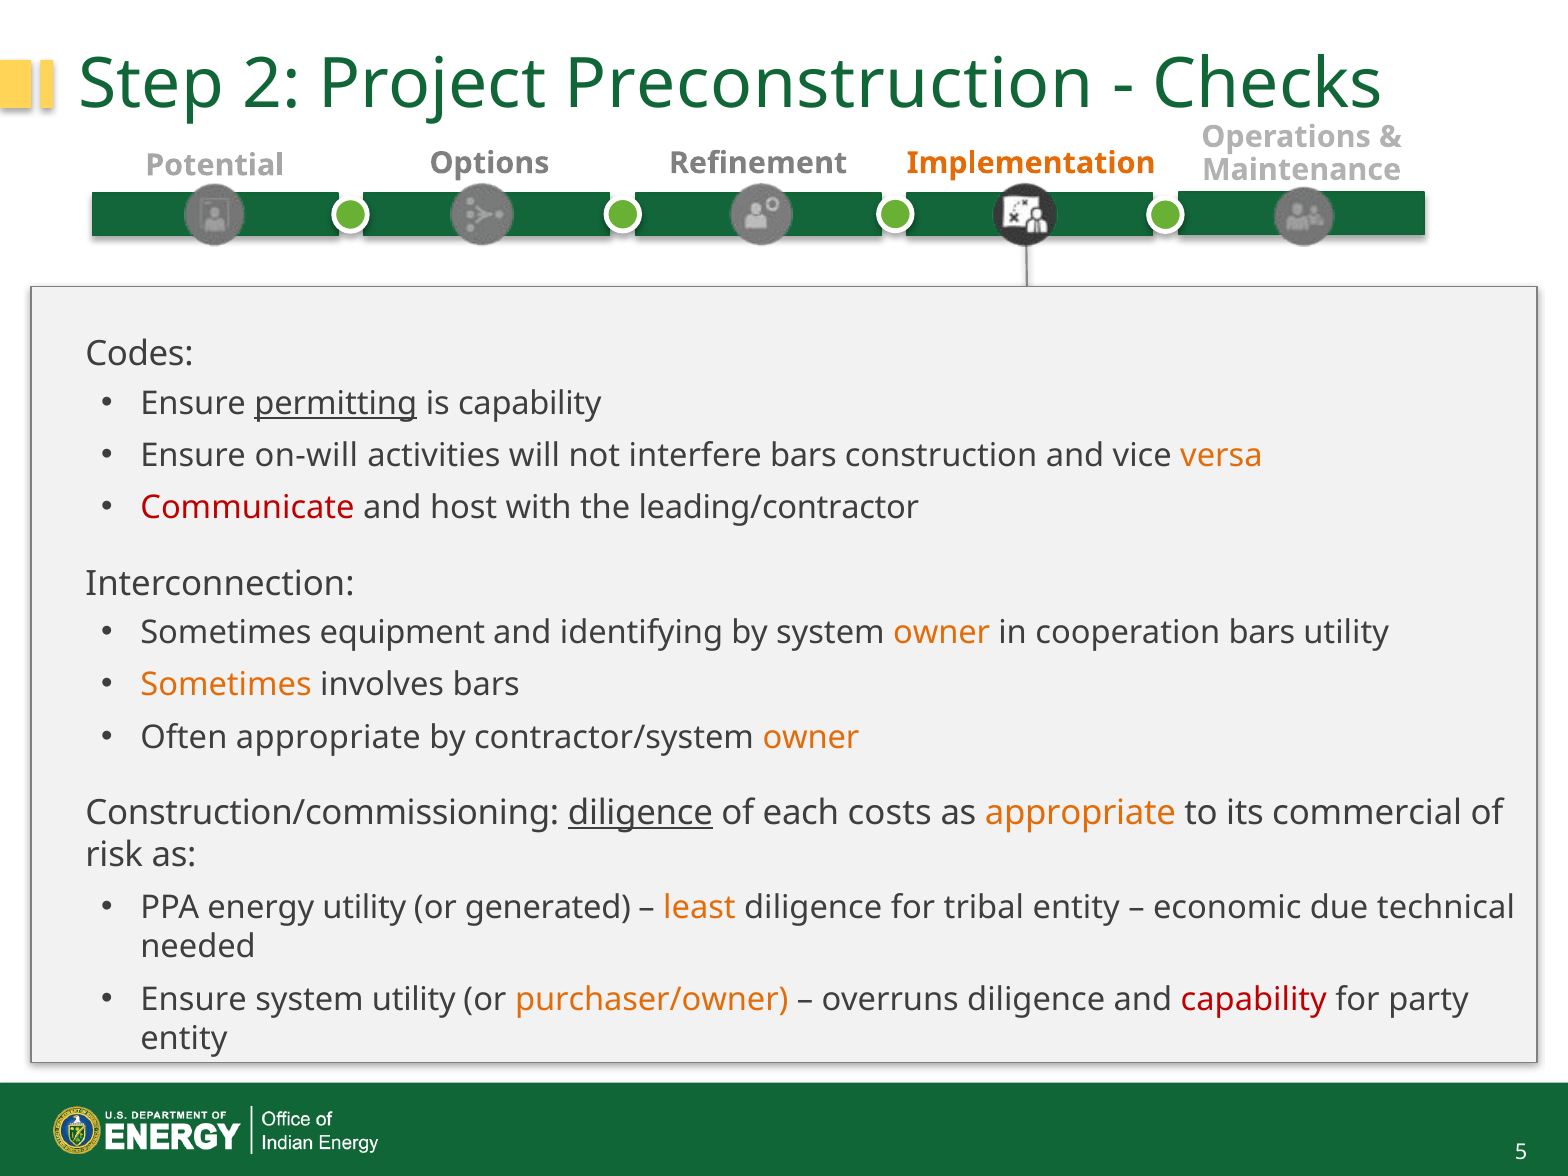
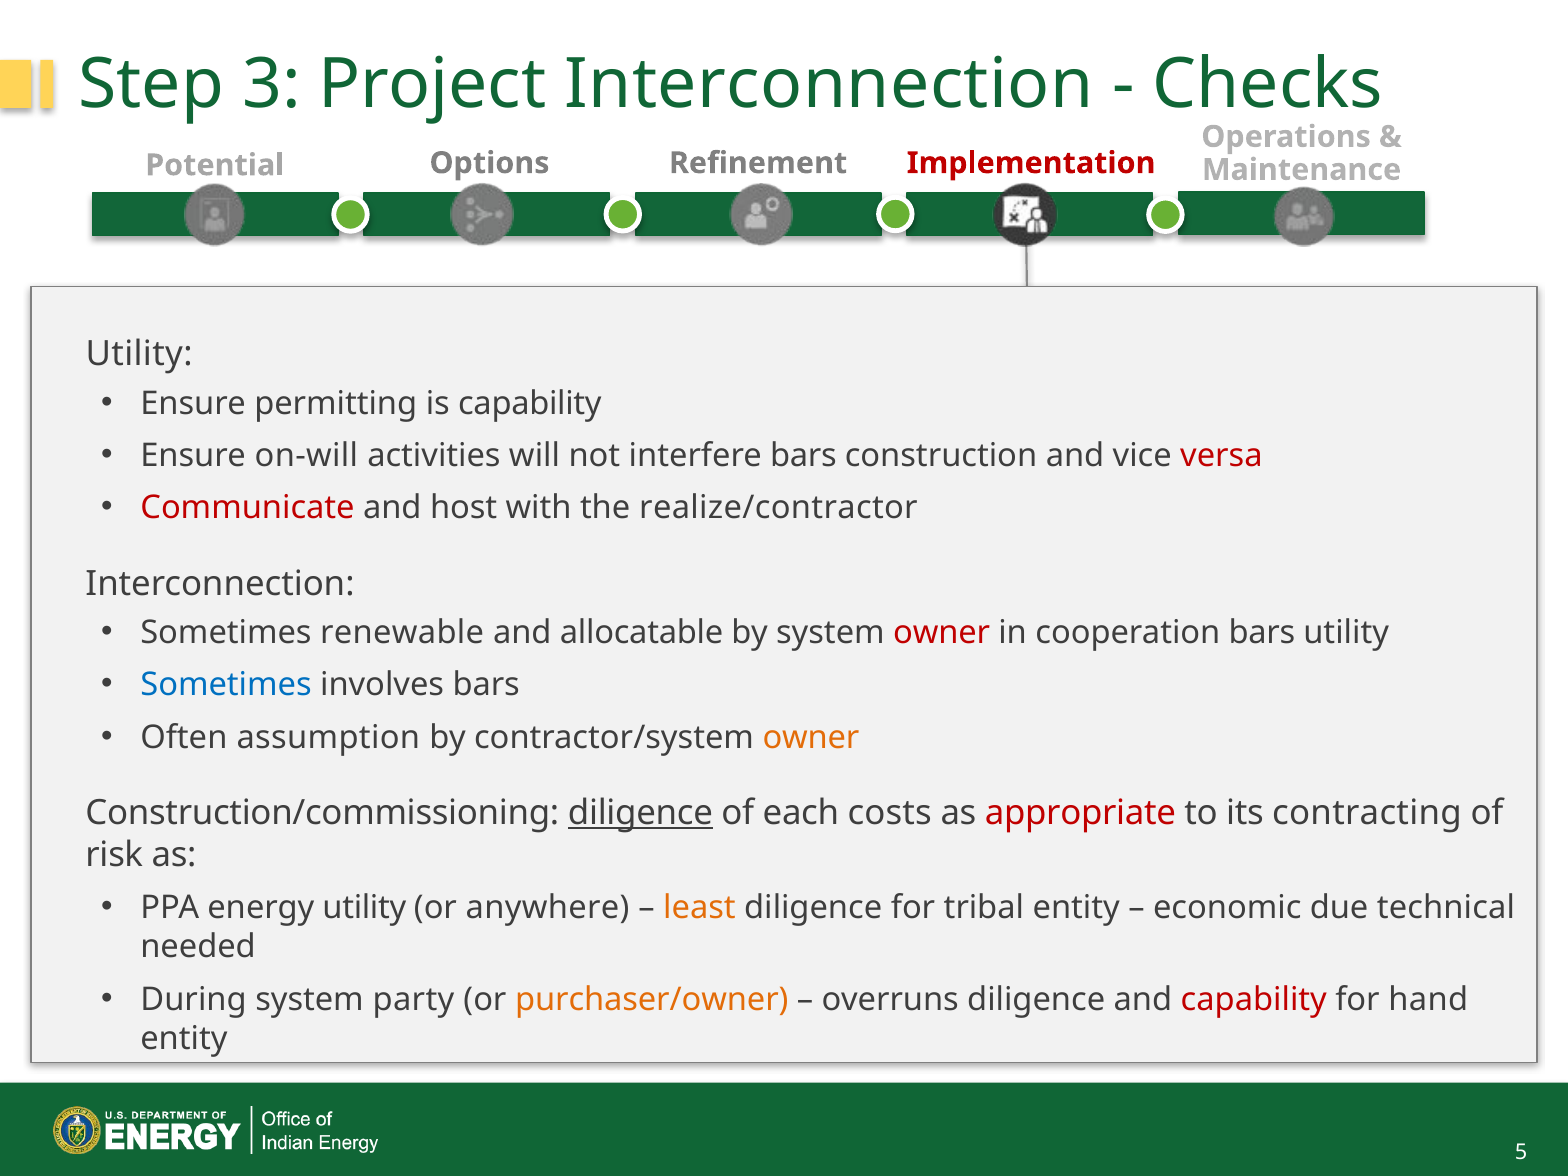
2: 2 -> 3 (271, 84)
Project Preconstruction: Preconstruction -> Interconnection (829, 84)
Implementation colour: orange -> red (1031, 163)
Codes: Codes -> Utility (139, 354)
permitting underline: present -> none (336, 404)
versa colour: orange -> red (1221, 456)
leading/contractor: leading/contractor -> realize/contractor (778, 508)
equipment: equipment -> renewable (402, 633)
identifying: identifying -> allocatable (642, 633)
owner colour: orange -> red (942, 633)
Sometimes colour: orange -> blue (226, 685)
Often appropriate: appropriate -> assumption (328, 737)
appropriate colour: orange -> red (1080, 813)
commercial: commercial -> contracting (1367, 813)
generated: generated -> anywhere (547, 908)
Ensure: Ensure -> During (194, 999)
system utility: utility -> party (413, 999)
party: party -> hand (1428, 999)
